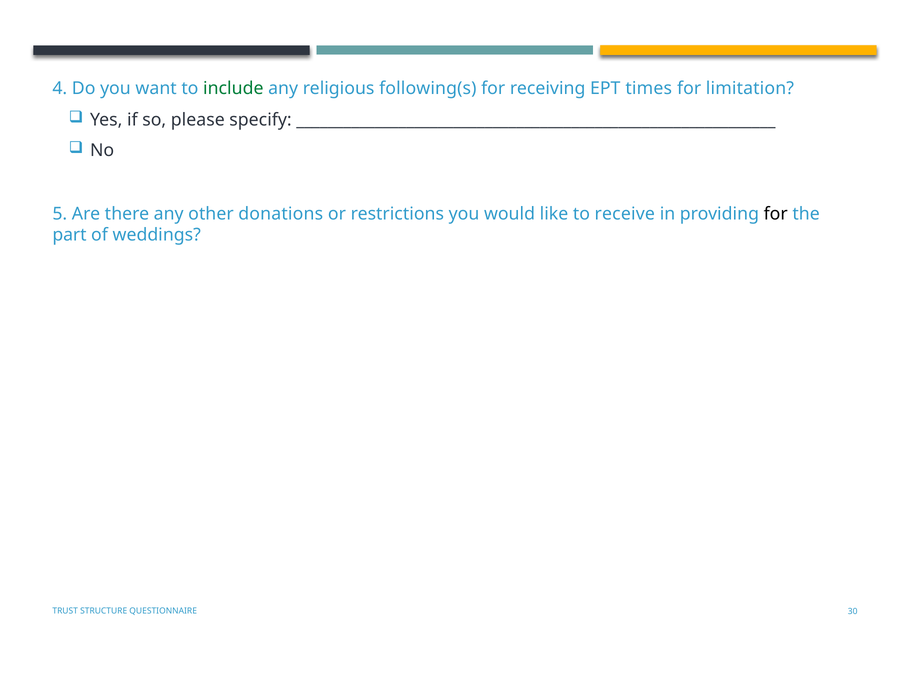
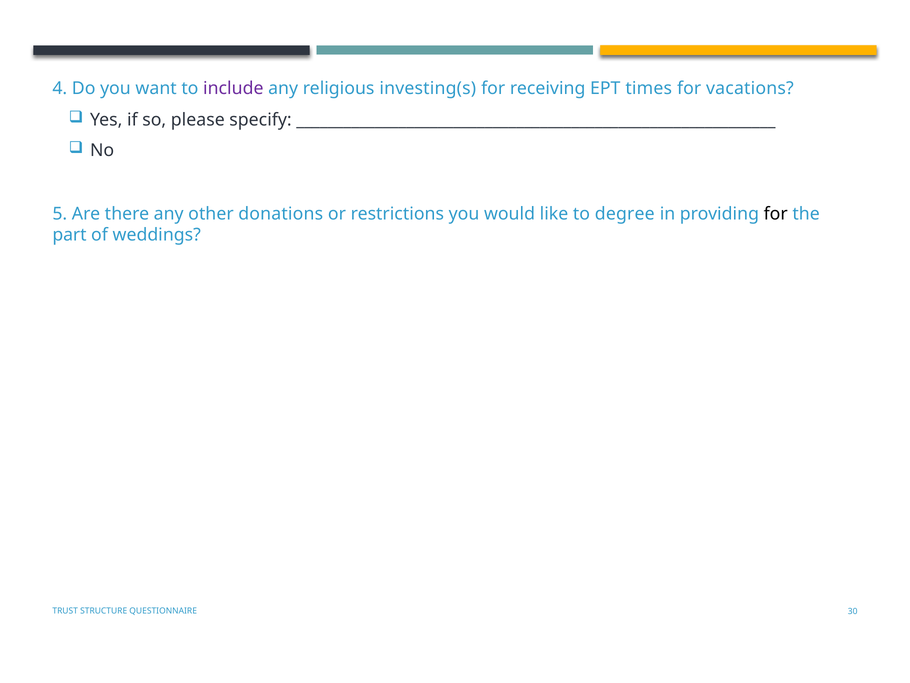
include colour: green -> purple (233, 88)
following(s: following(s -> investing(s (428, 88)
limitation: limitation -> vacations (750, 88)
receive: receive -> degree (625, 214)
